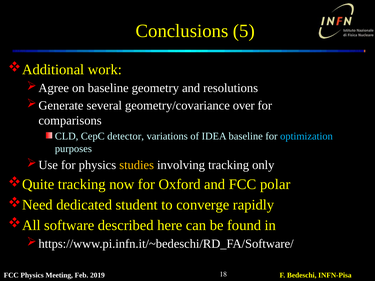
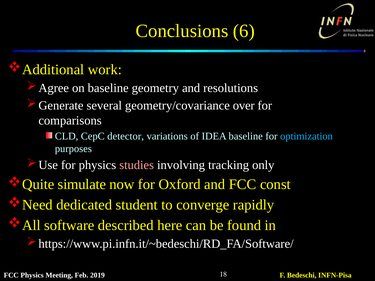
5: 5 -> 6 (244, 31)
studies colour: yellow -> pink (137, 165)
tracking: tracking -> simulate (82, 185)
polar: polar -> const (275, 185)
